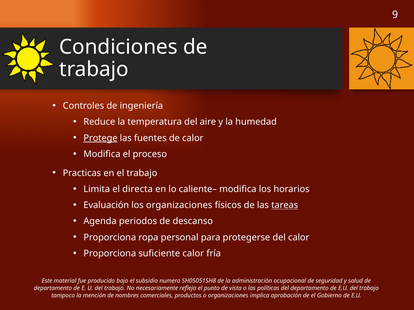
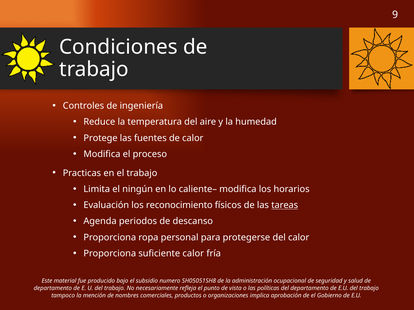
Protege underline: present -> none (101, 138)
directa: directa -> ningún (138, 189)
los organizaciones: organizaciones -> reconocimiento (179, 206)
